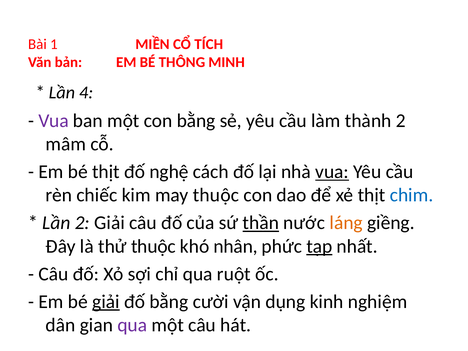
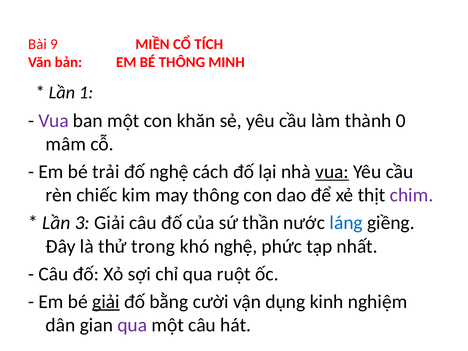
1: 1 -> 9 (54, 44)
4: 4 -> 1 (86, 92)
con bằng: bằng -> khăn (196, 121)
thành 2: 2 -> 0 (401, 121)
bé thịt: thịt -> trải (106, 172)
may thuộc: thuộc -> thông (216, 195)
chim colour: blue -> purple (412, 195)
Lần 2: 2 -> 3 (82, 223)
thần underline: present -> none (261, 223)
láng colour: orange -> blue (346, 223)
thử thuộc: thuộc -> trong (153, 246)
khó nhân: nhân -> nghệ (235, 246)
tạp underline: present -> none (319, 246)
